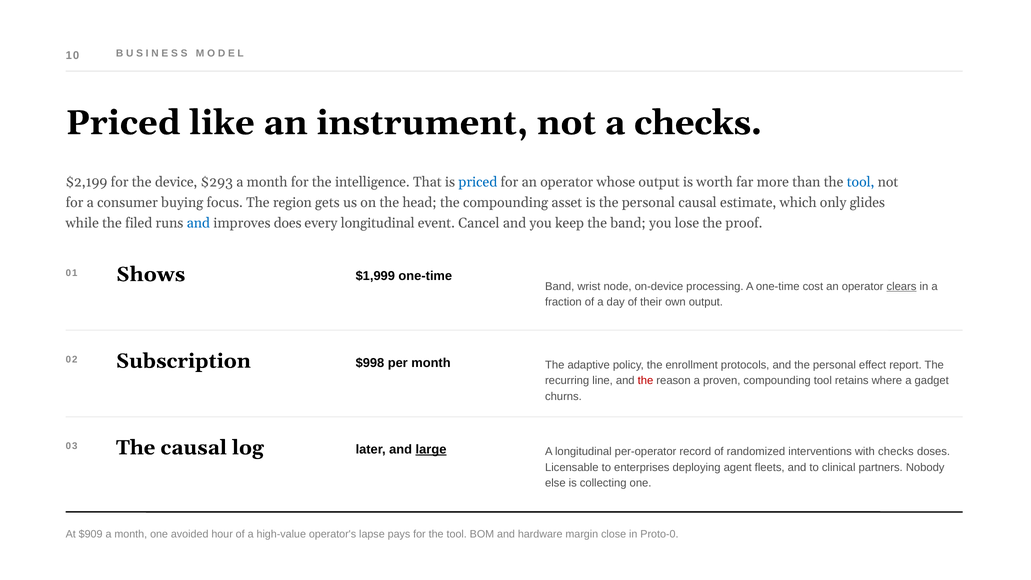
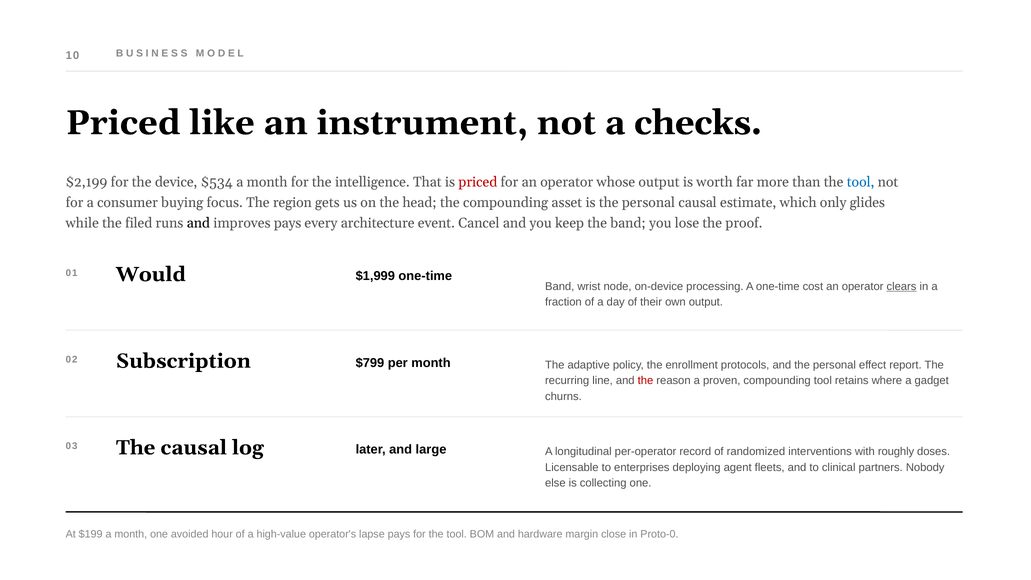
$293: $293 -> $534 (217, 182)
priced colour: blue -> red (478, 182)
and colour: blue -> black (198, 223)
improves does: does -> pays (288, 223)
every longitudinal: longitudinal -> architecture (378, 223)
Shows: Shows -> Would (151, 274)
$998: $998 -> $799 (370, 363)
large underline: present -> none (431, 449)
with checks: checks -> roughly (896, 452)
$909: $909 -> $199 (91, 534)
